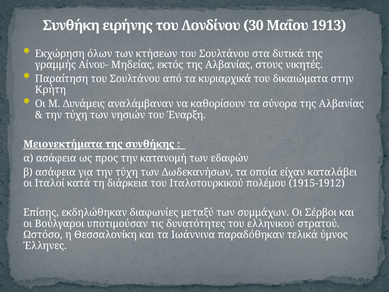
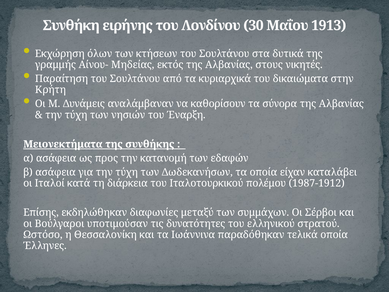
1915-1912: 1915-1912 -> 1987-1912 (317, 183)
τελικά ύμνος: ύμνος -> οποία (334, 235)
